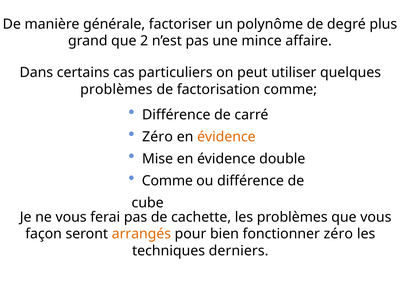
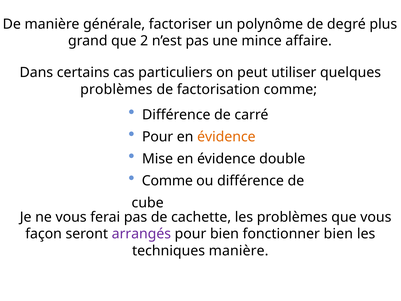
Zéro: Zéro -> Pour (158, 137)
arrangés colour: orange -> purple (141, 234)
fonctionner zéro: zéro -> bien (338, 234)
techniques derniers: derniers -> manière (239, 251)
